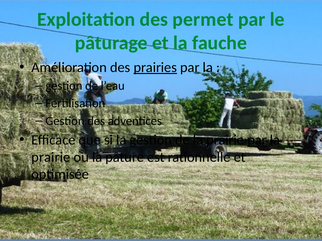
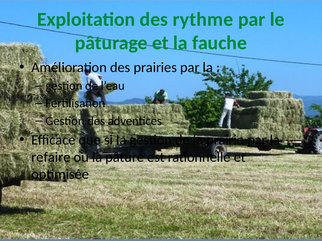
permet: permet -> rythme (203, 19)
prairies underline: present -> none (155, 68)
prairie: prairie -> refaire (51, 157)
